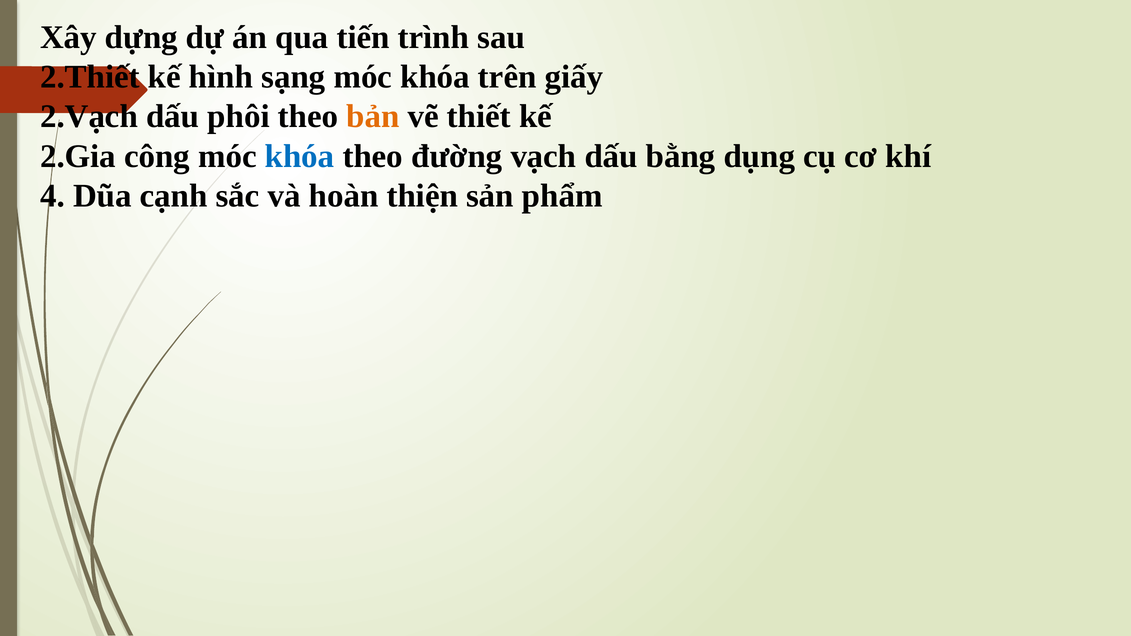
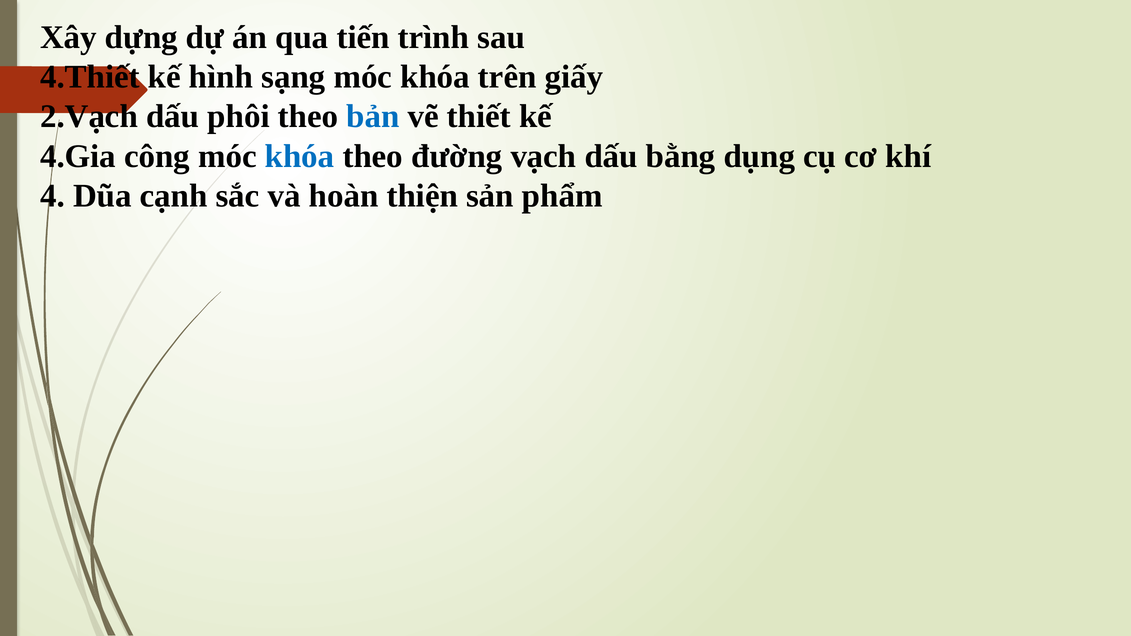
2.Thiết: 2.Thiết -> 4.Thiết (90, 77)
bản colour: orange -> blue (373, 117)
2.Gia: 2.Gia -> 4.Gia (78, 156)
